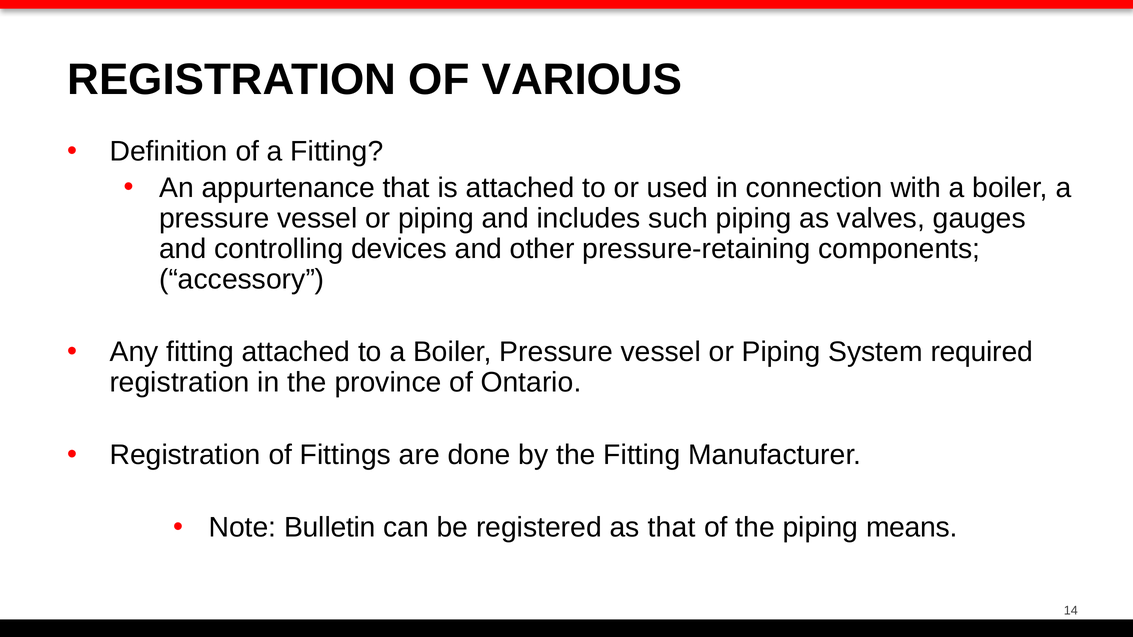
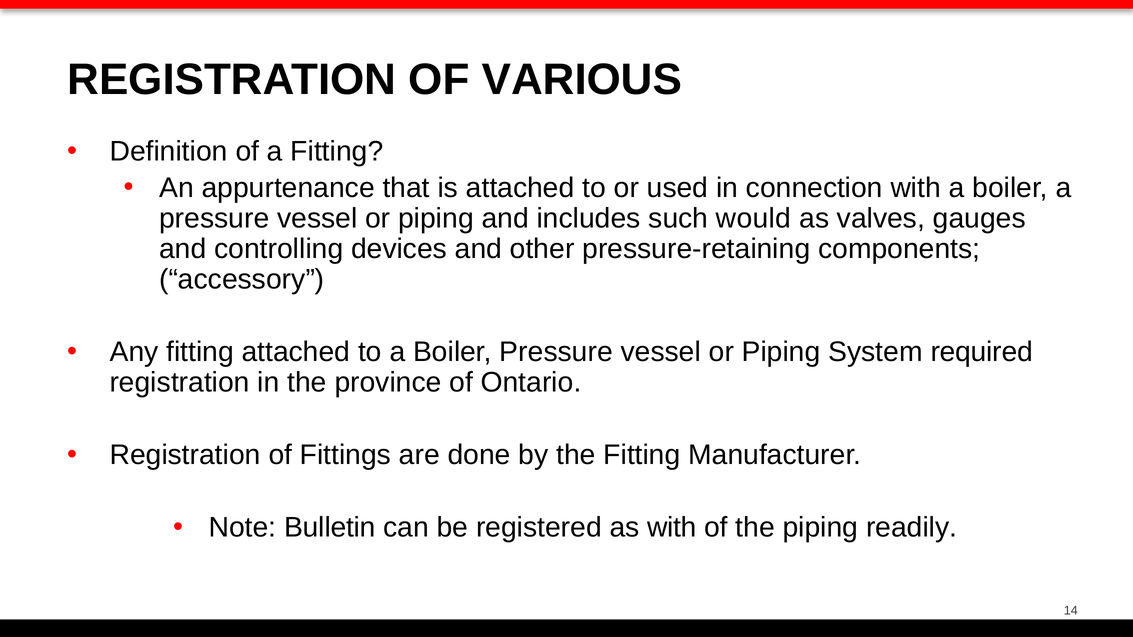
such piping: piping -> would (754, 218)
as that: that -> with (672, 528)
means: means -> readily (912, 528)
